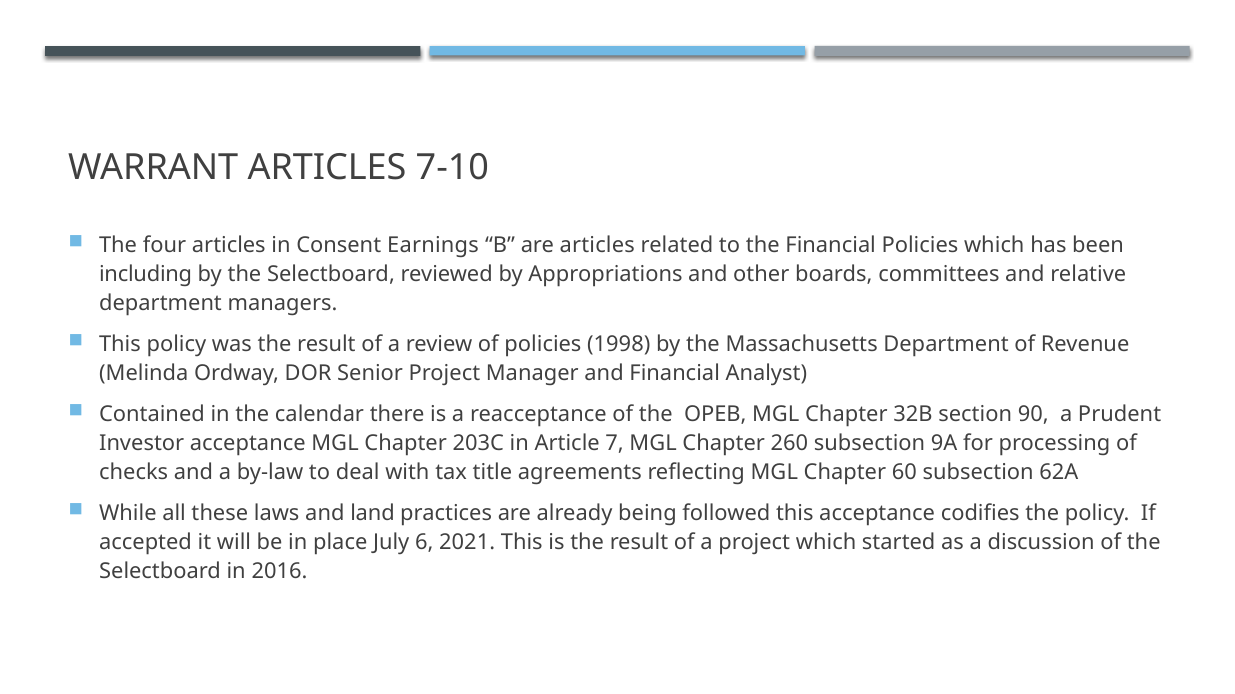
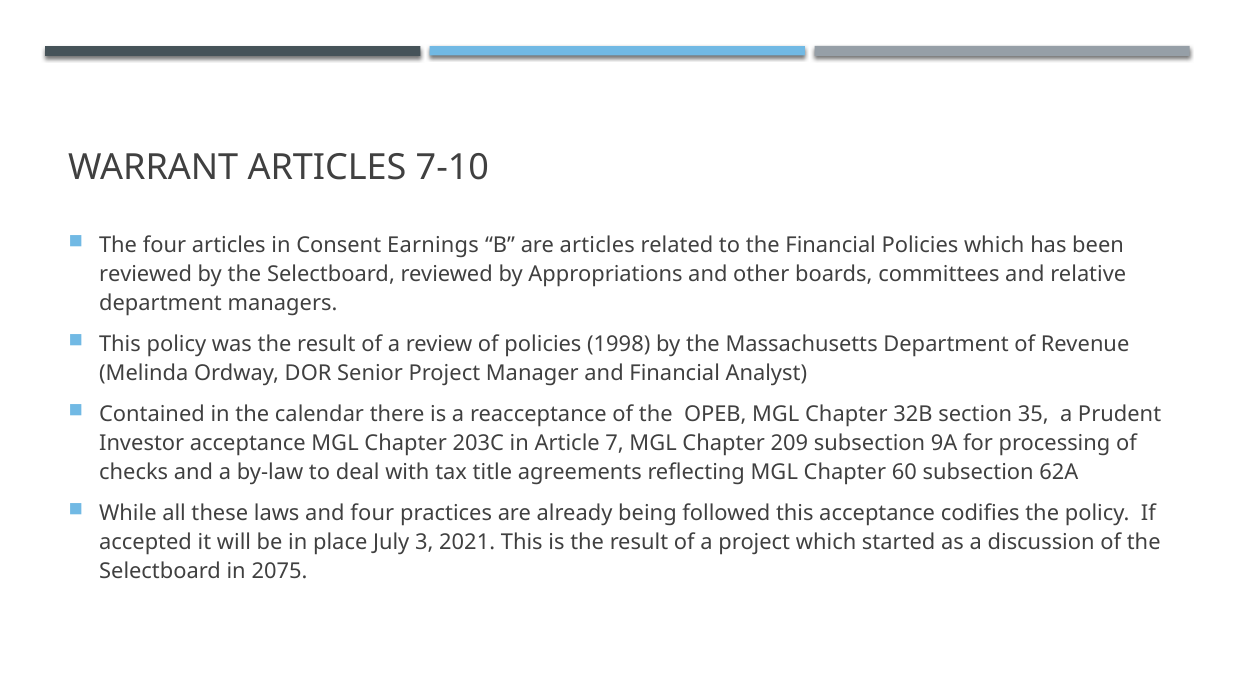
including: including -> reviewed (146, 275)
90: 90 -> 35 (1033, 415)
260: 260 -> 209 (789, 444)
and land: land -> four (372, 514)
6: 6 -> 3 (424, 543)
2016: 2016 -> 2075 (280, 572)
